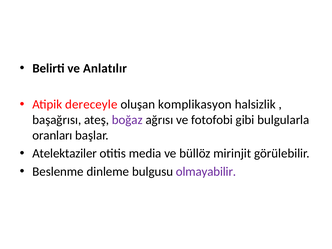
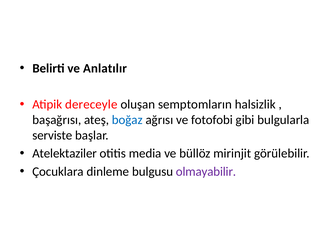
komplikasyon: komplikasyon -> semptomların (195, 104)
boğaz colour: purple -> blue (127, 120)
oranları: oranları -> serviste (52, 135)
Beslenme: Beslenme -> Çocuklara (58, 172)
